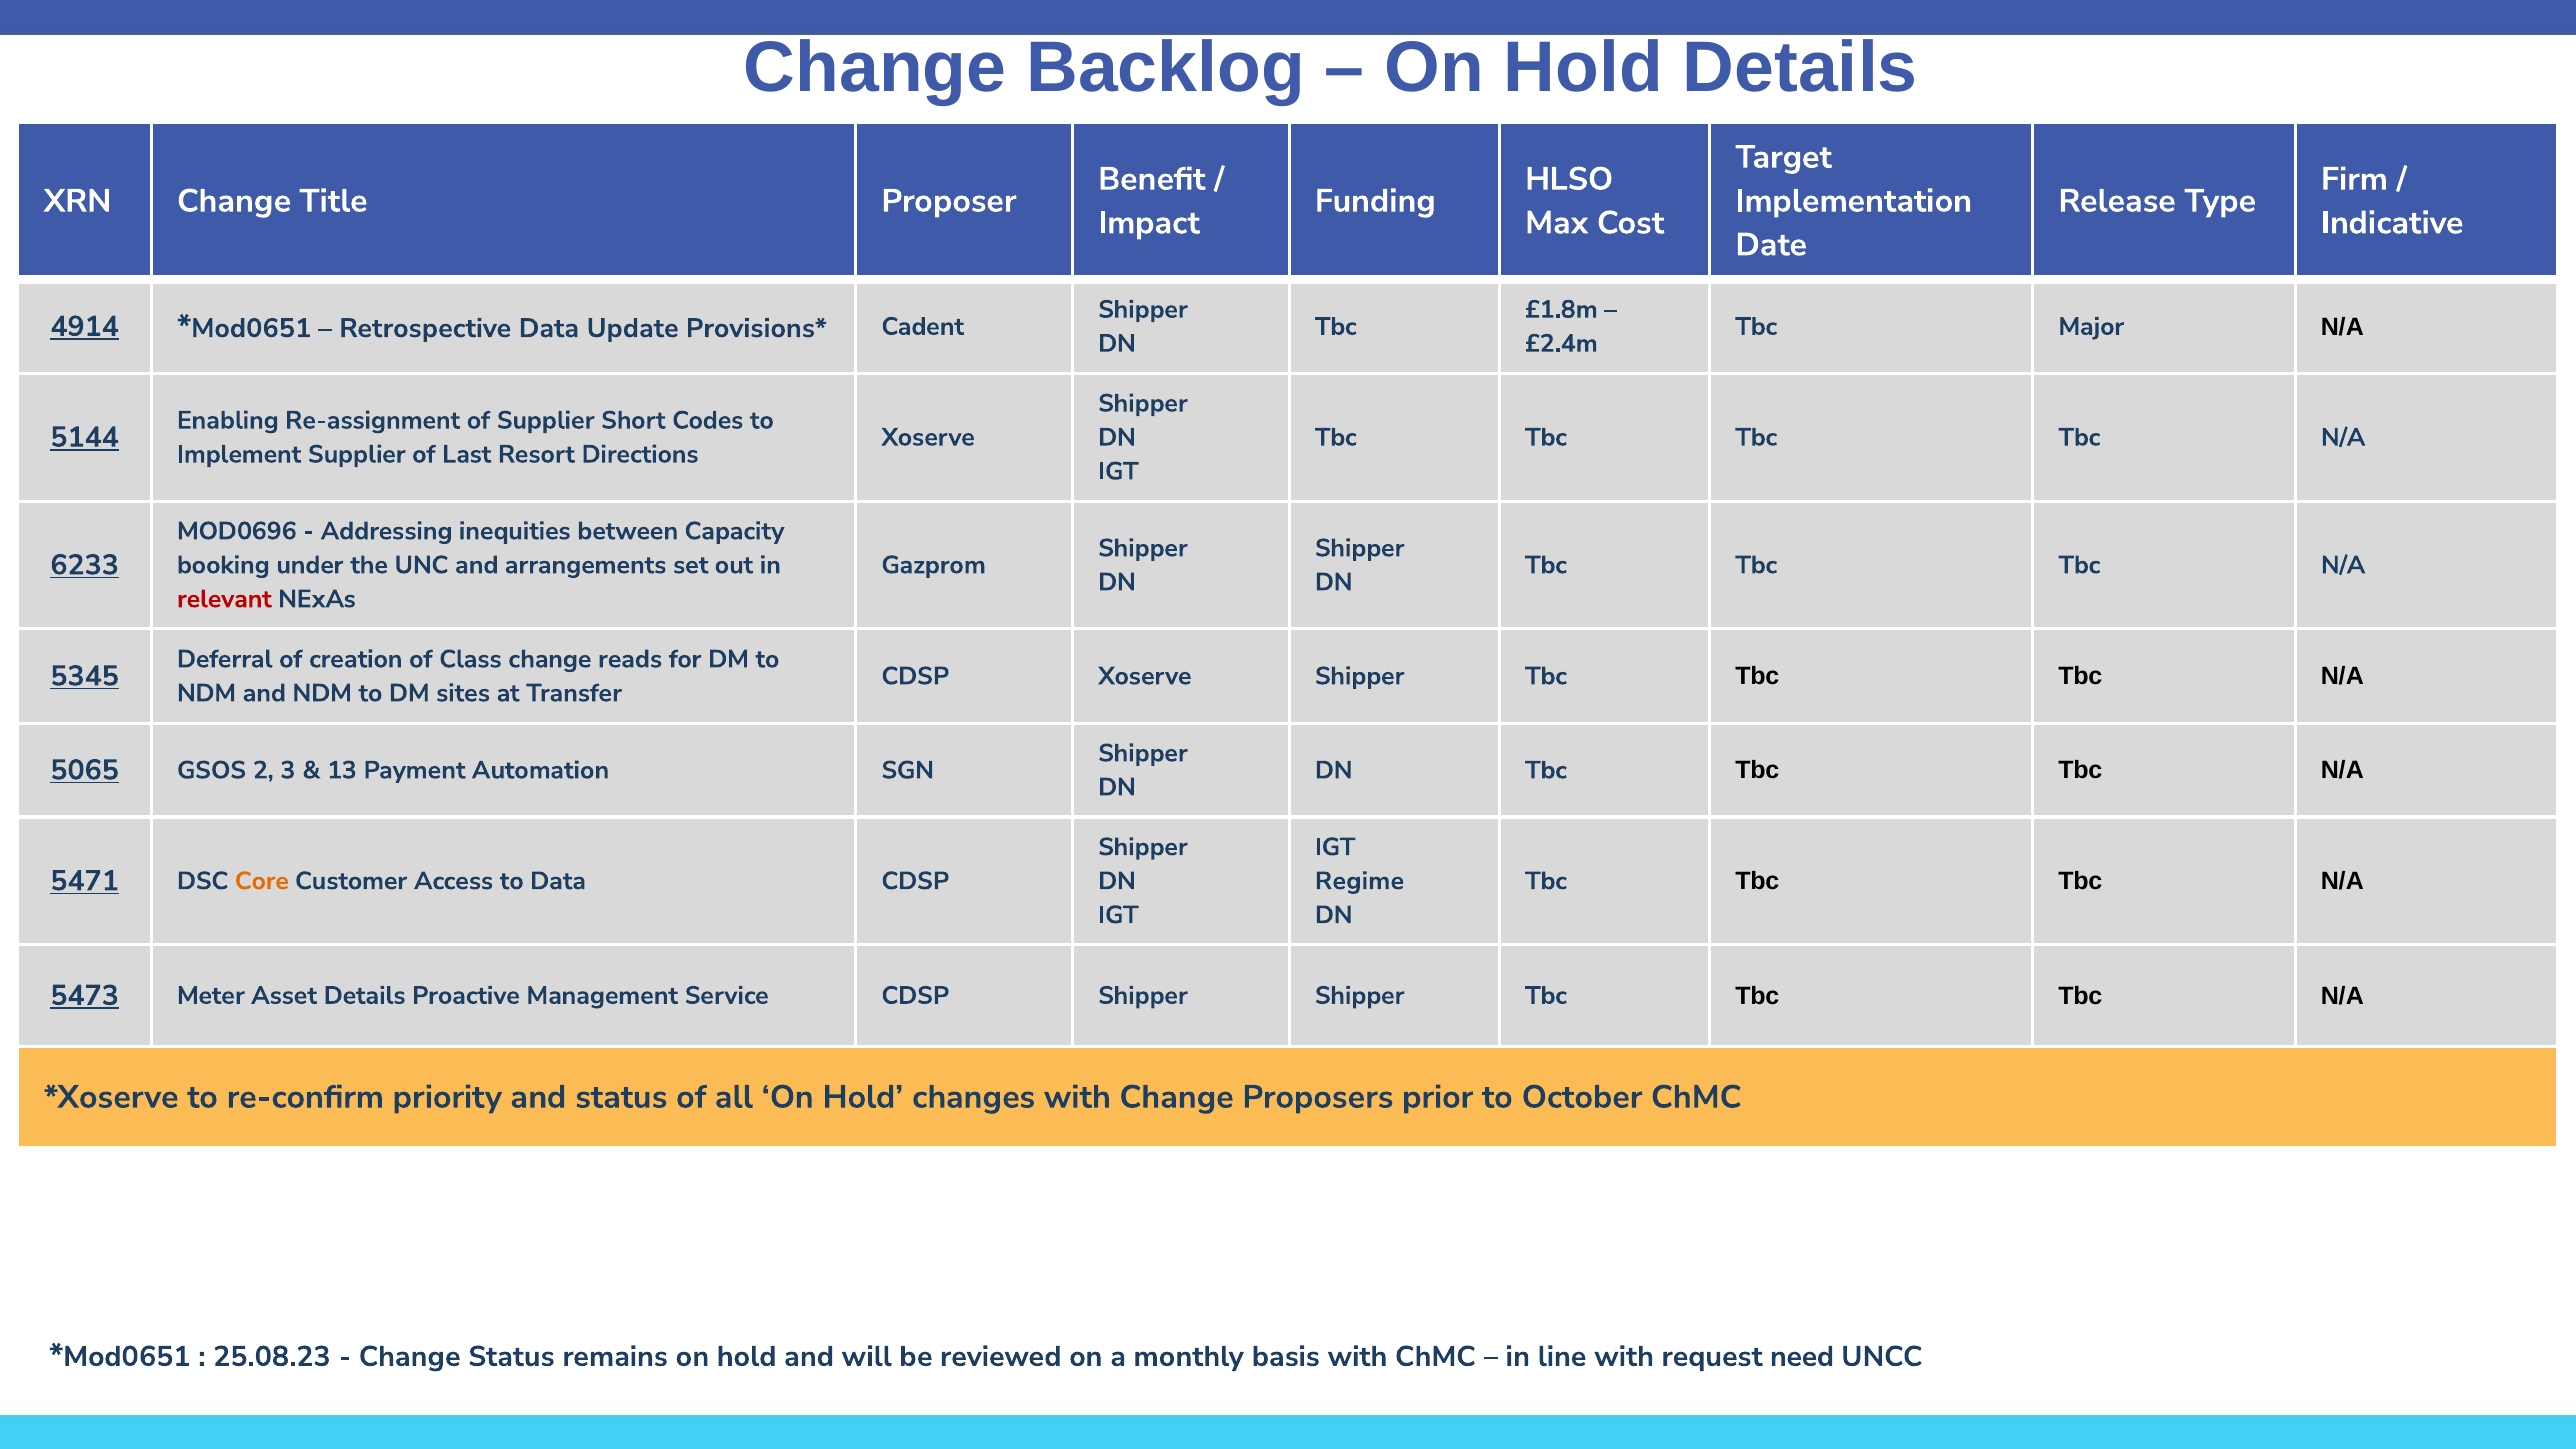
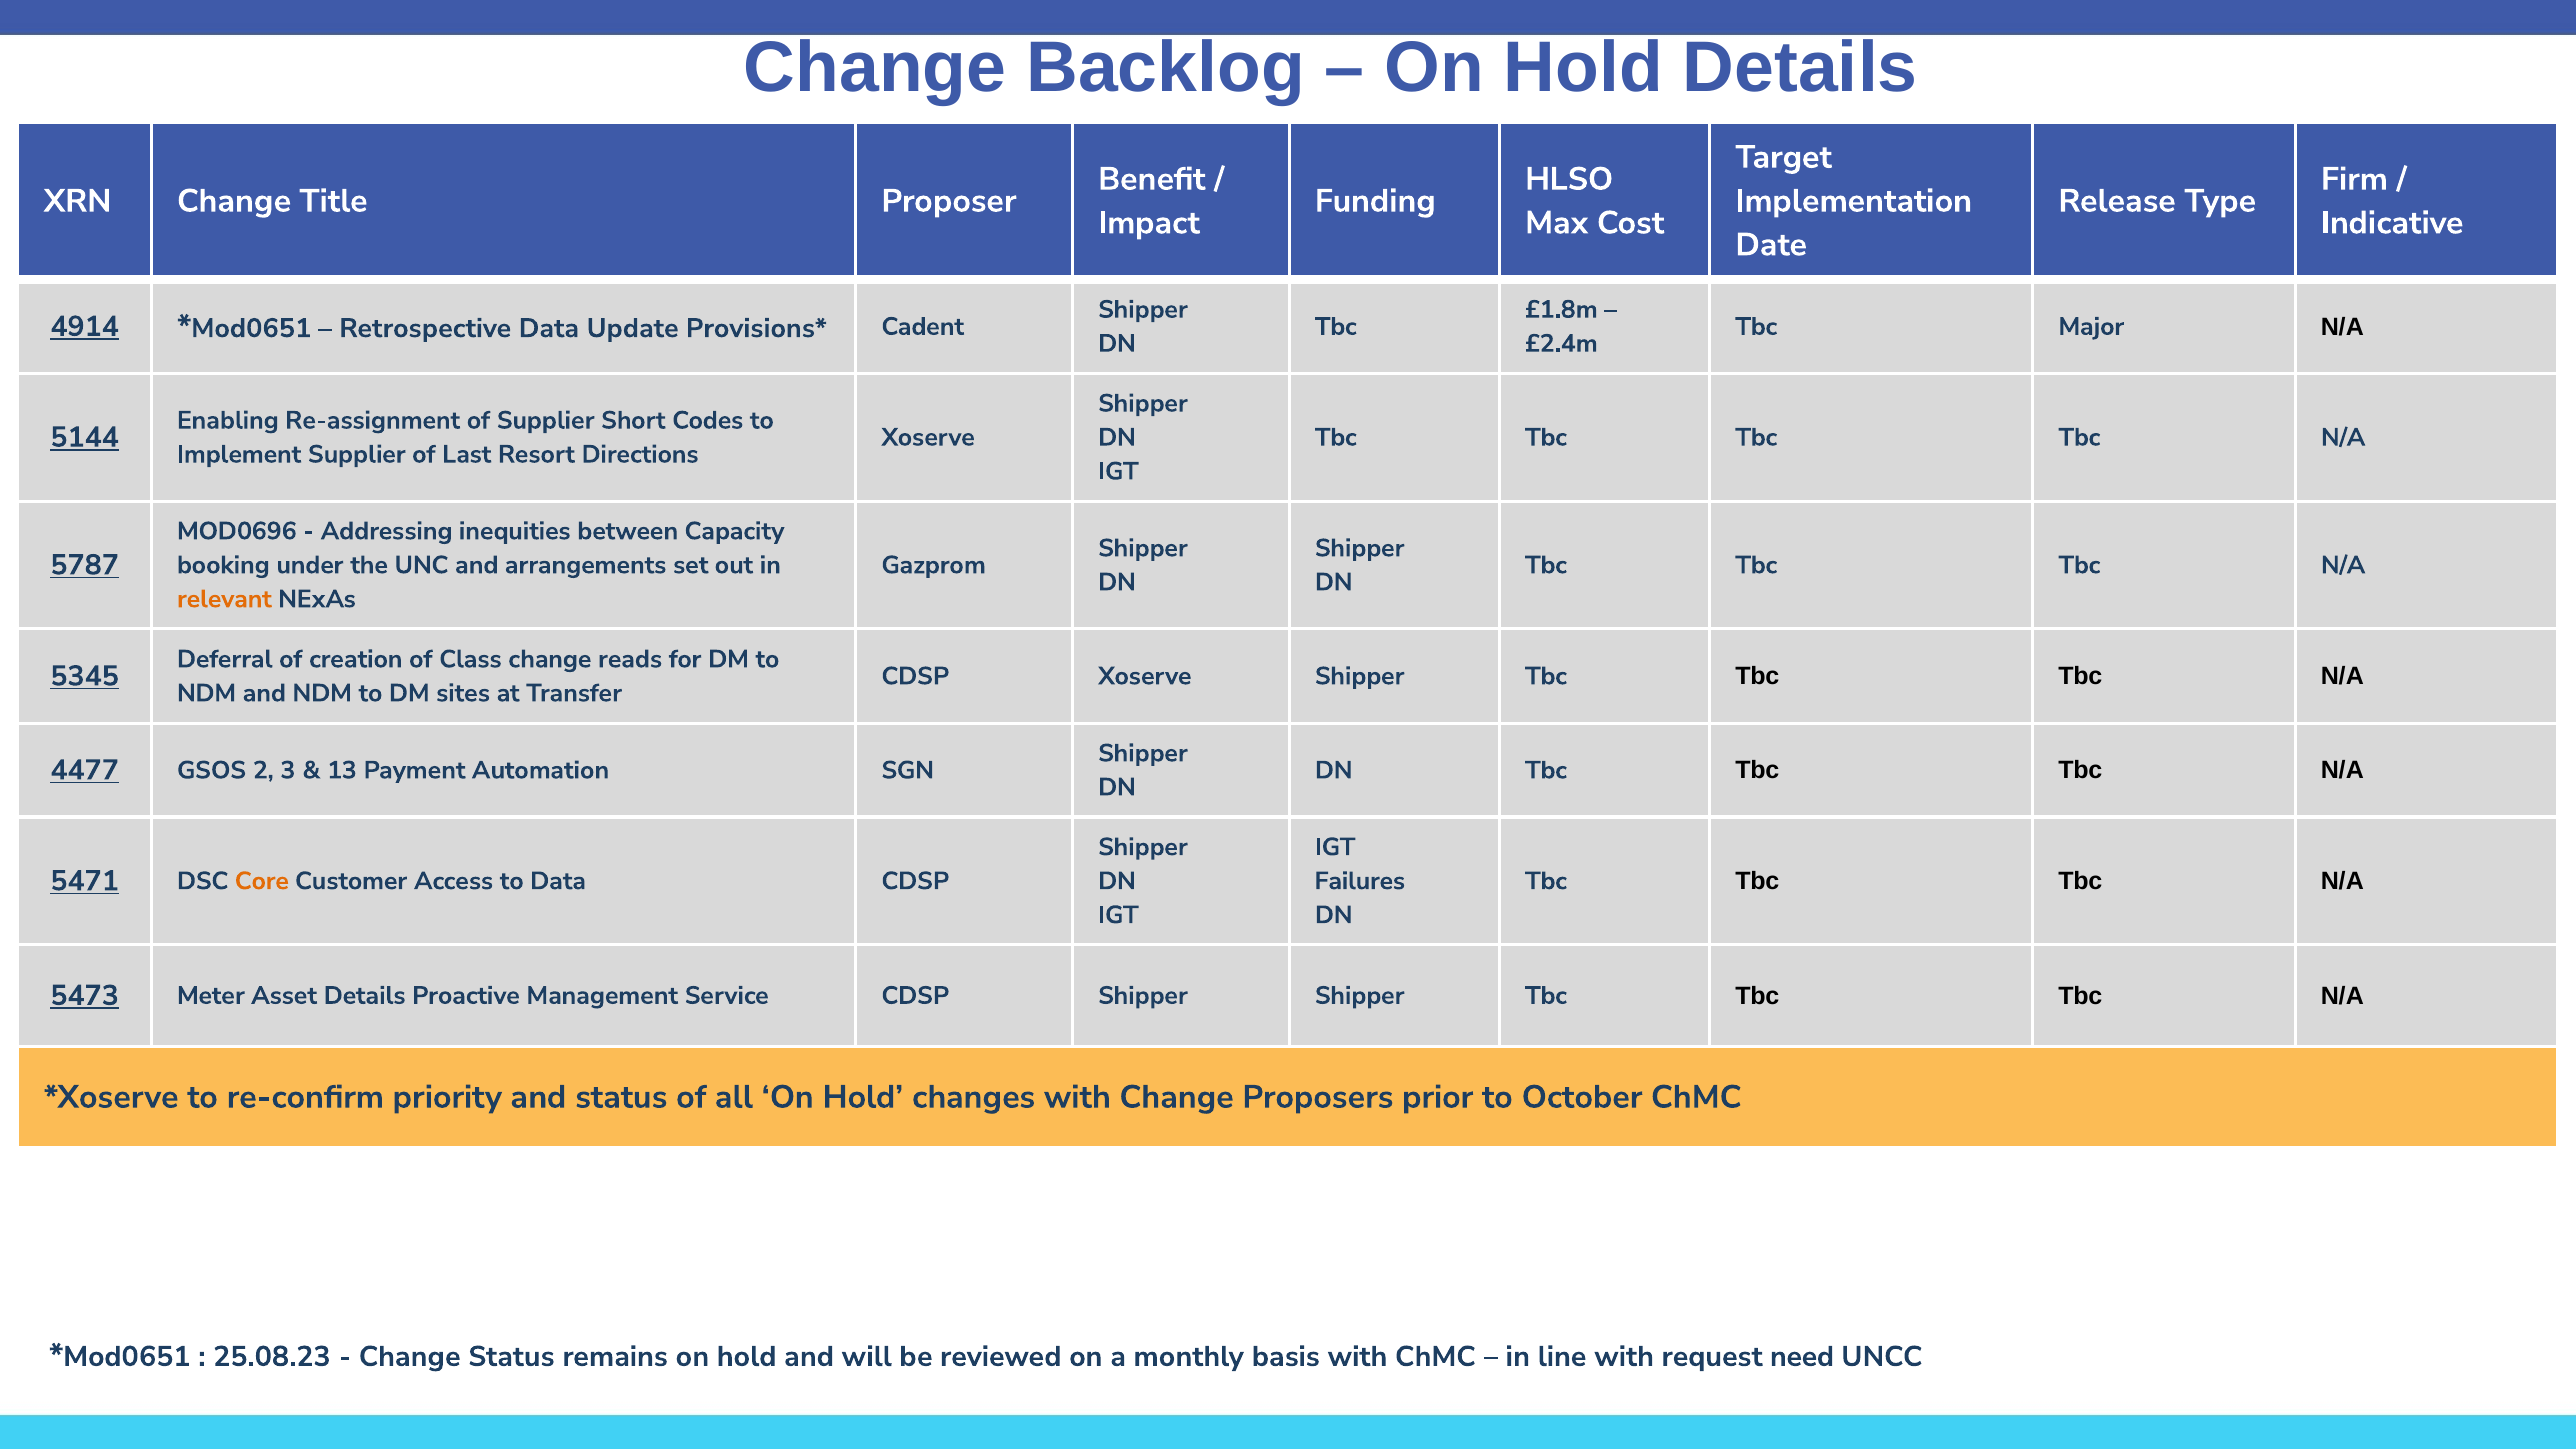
6233: 6233 -> 5787 (85, 565)
relevant colour: red -> orange (224, 599)
5065: 5065 -> 4477 (85, 770)
Regime: Regime -> Failures (1360, 881)
